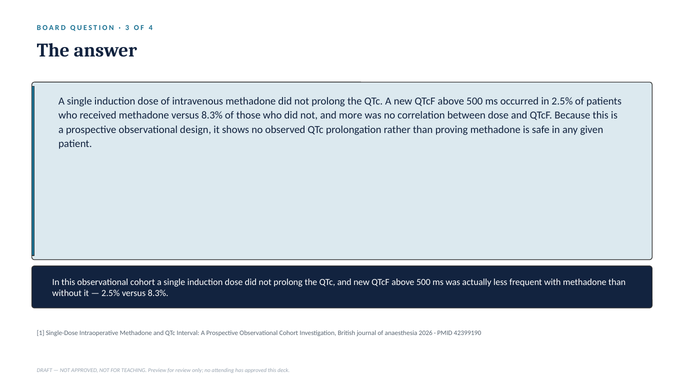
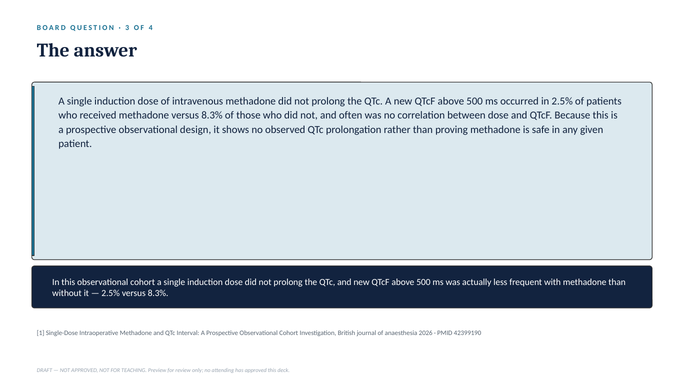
more: more -> often (351, 115)
